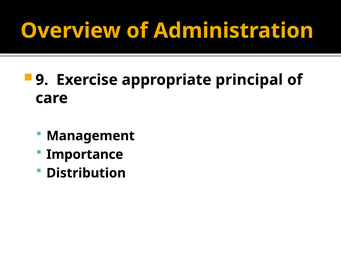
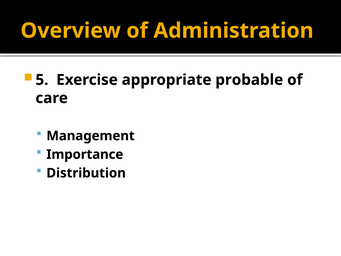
9: 9 -> 5 (42, 80)
principal: principal -> probable (249, 80)
